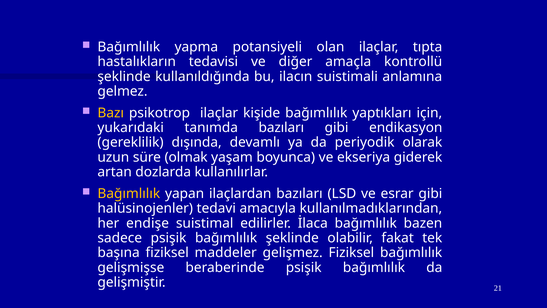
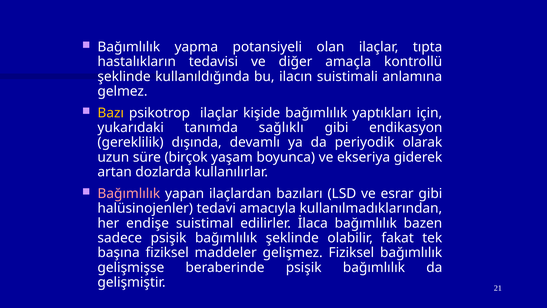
tanımda bazıları: bazıları -> sağlıklı (281, 128)
olmak: olmak -> birçok (186, 157)
Bağımlılık colour: yellow -> pink (129, 193)
